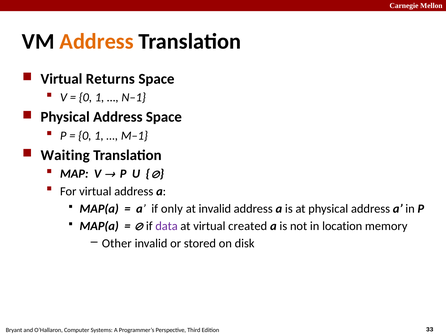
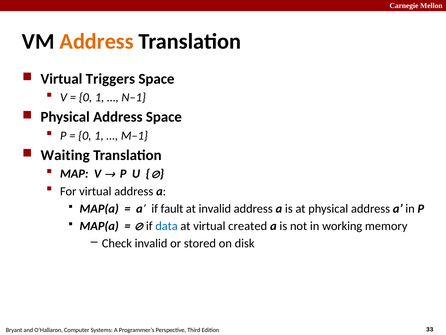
Returns: Returns -> Triggers (110, 79)
only: only -> fault (172, 208)
data colour: purple -> blue (167, 226)
location: location -> working (342, 226)
Other: Other -> Check (117, 243)
